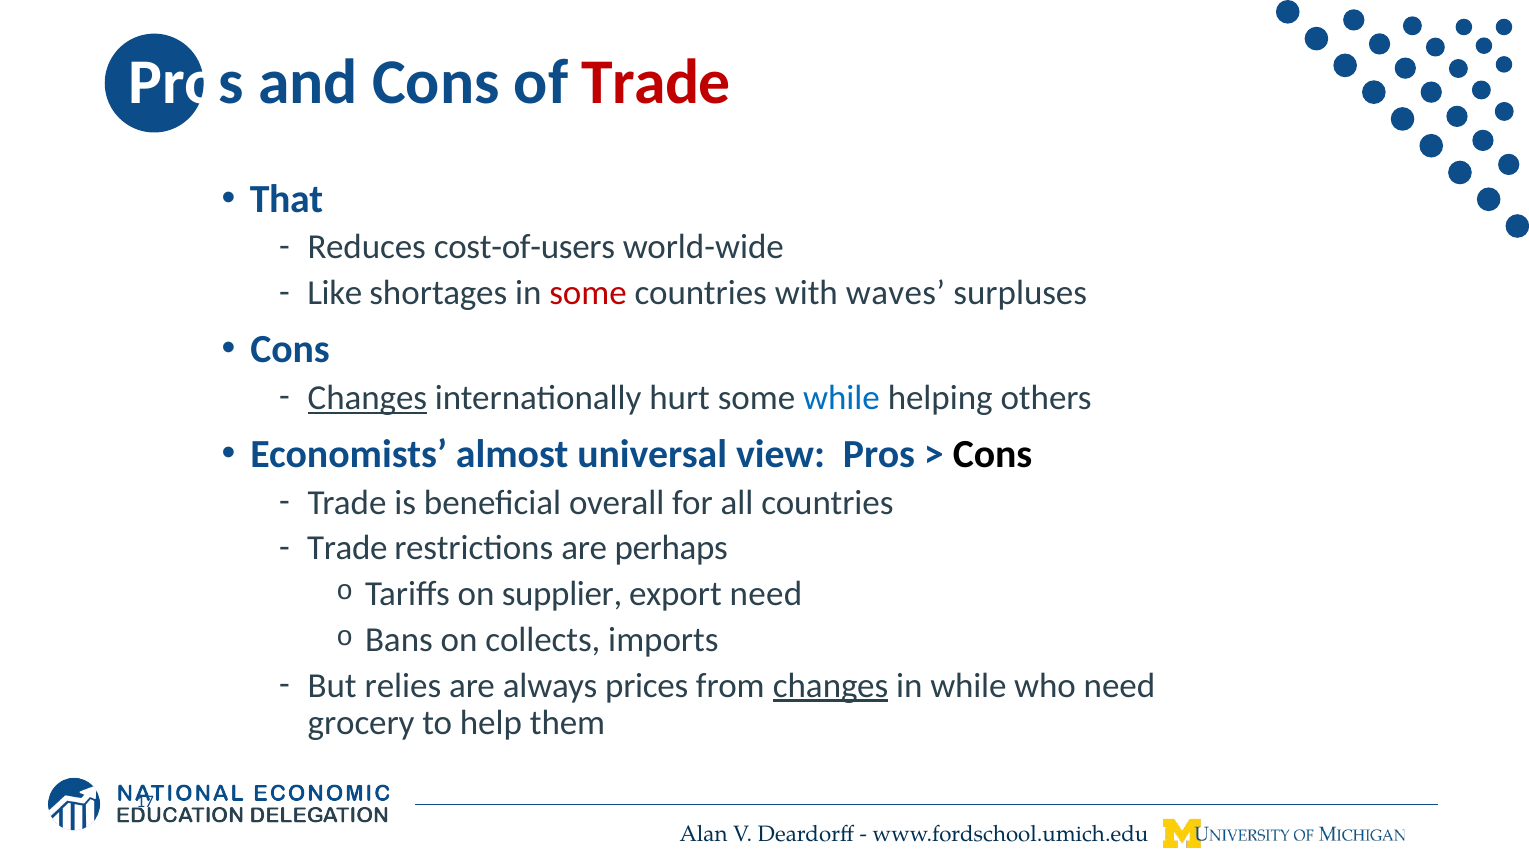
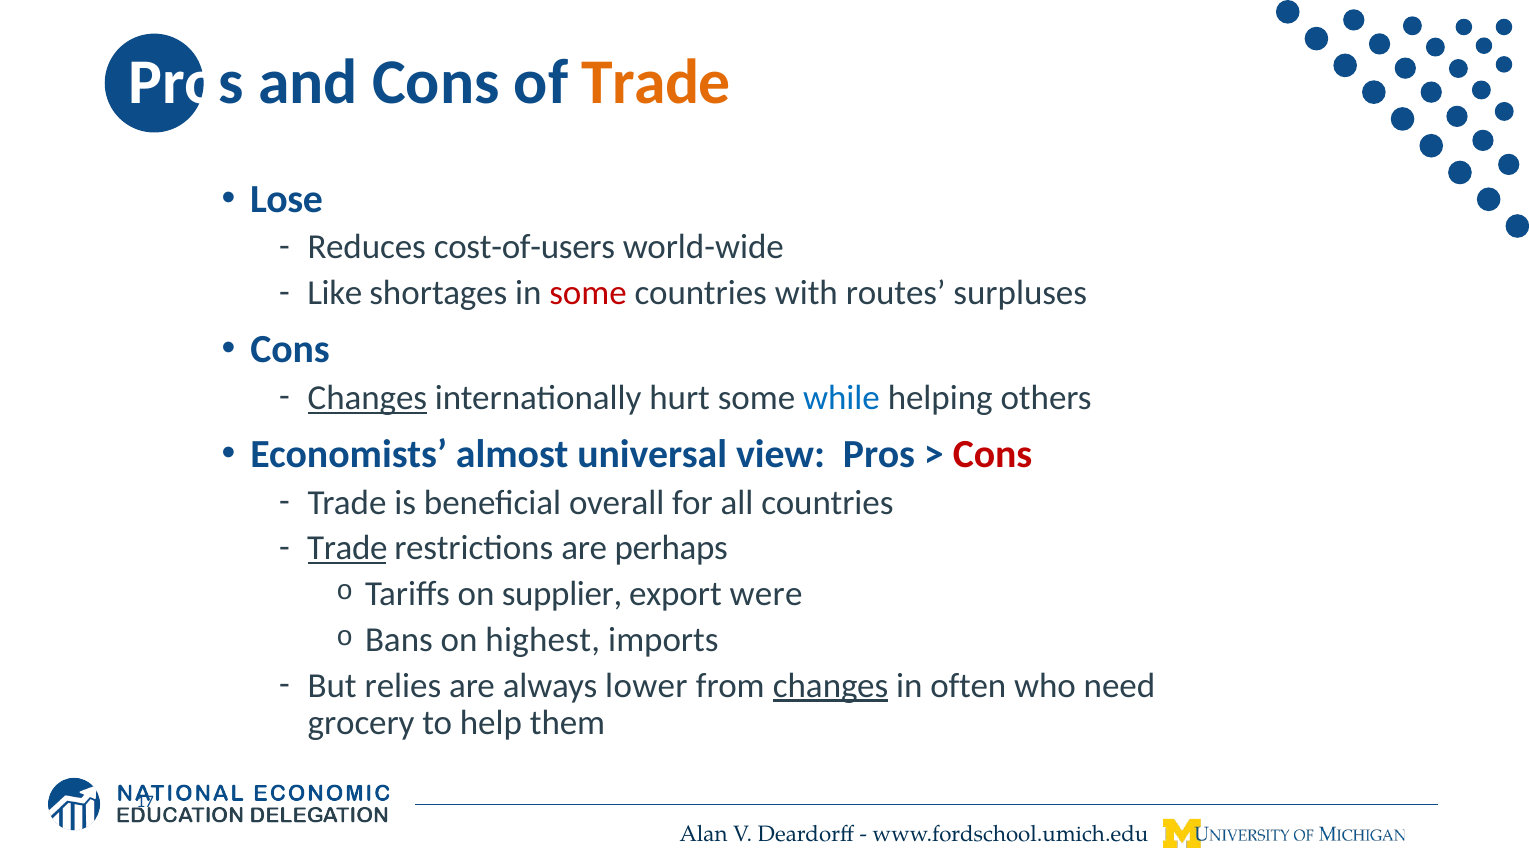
Trade colour: red -> orange (656, 82)
That: That -> Lose (287, 199)
waves: waves -> routes (896, 293)
Cons colour: black -> red (993, 454)
Trade underline: none -> present (347, 548)
export need: need -> were (766, 594)
collects: collects -> highest (543, 640)
prices: prices -> lower (646, 686)
in while: while -> often (968, 686)
